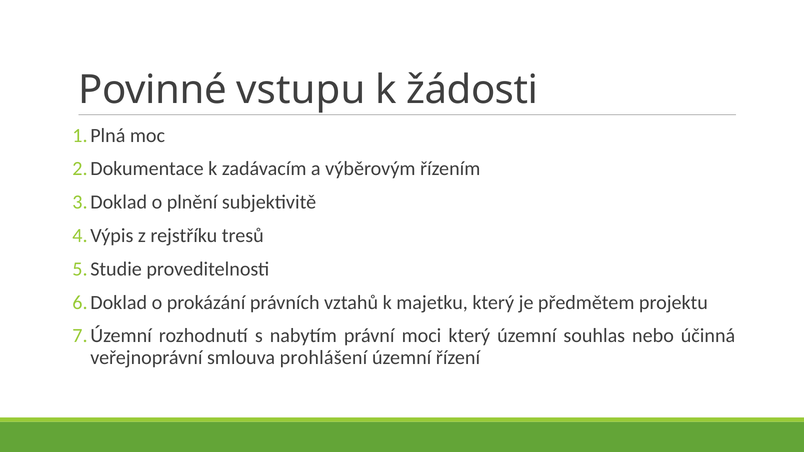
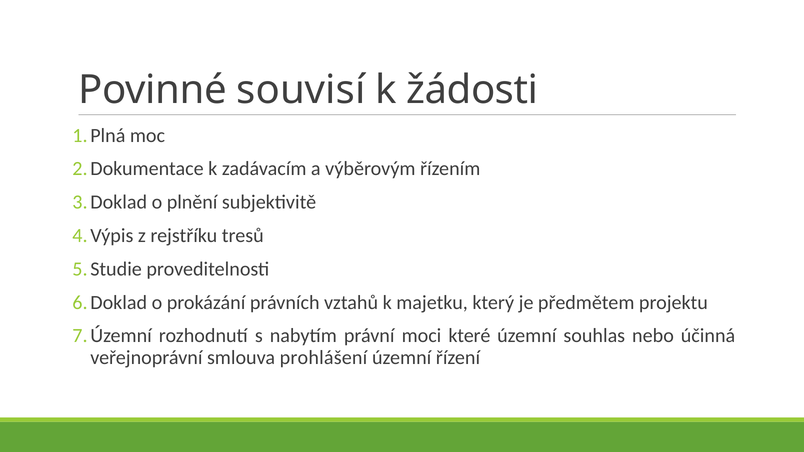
vstupu: vstupu -> souvisí (301, 90)
moci který: který -> které (469, 336)
